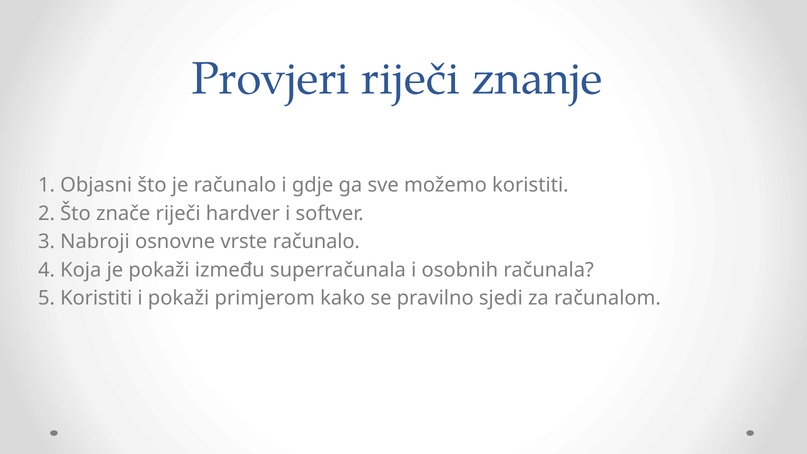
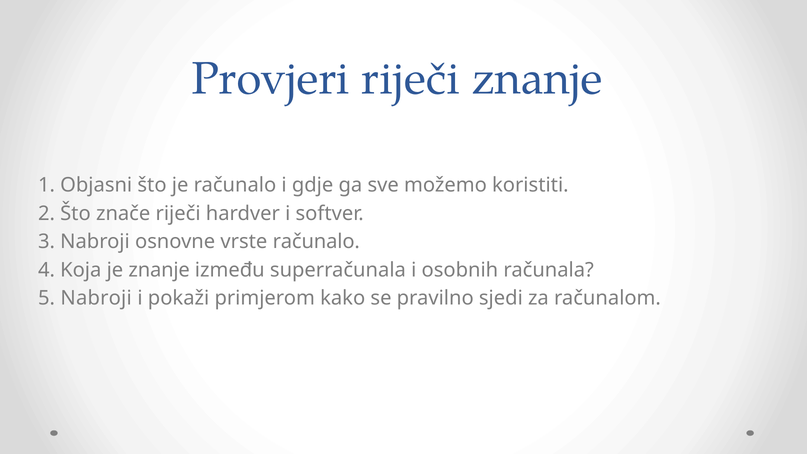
je pokaži: pokaži -> znanje (159, 270)
5 Koristiti: Koristiti -> Nabroji (96, 298)
